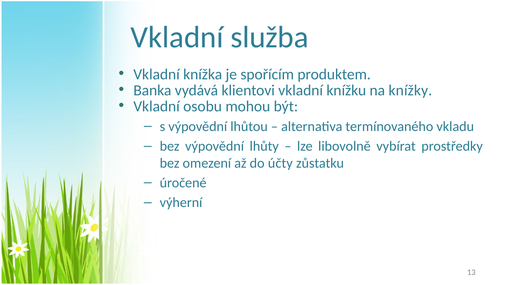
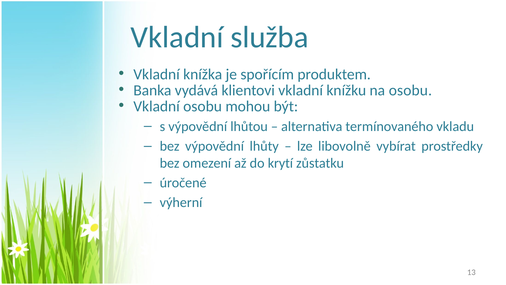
na knížky: knížky -> osobu (410, 90)
účty: účty -> krytí (280, 163)
